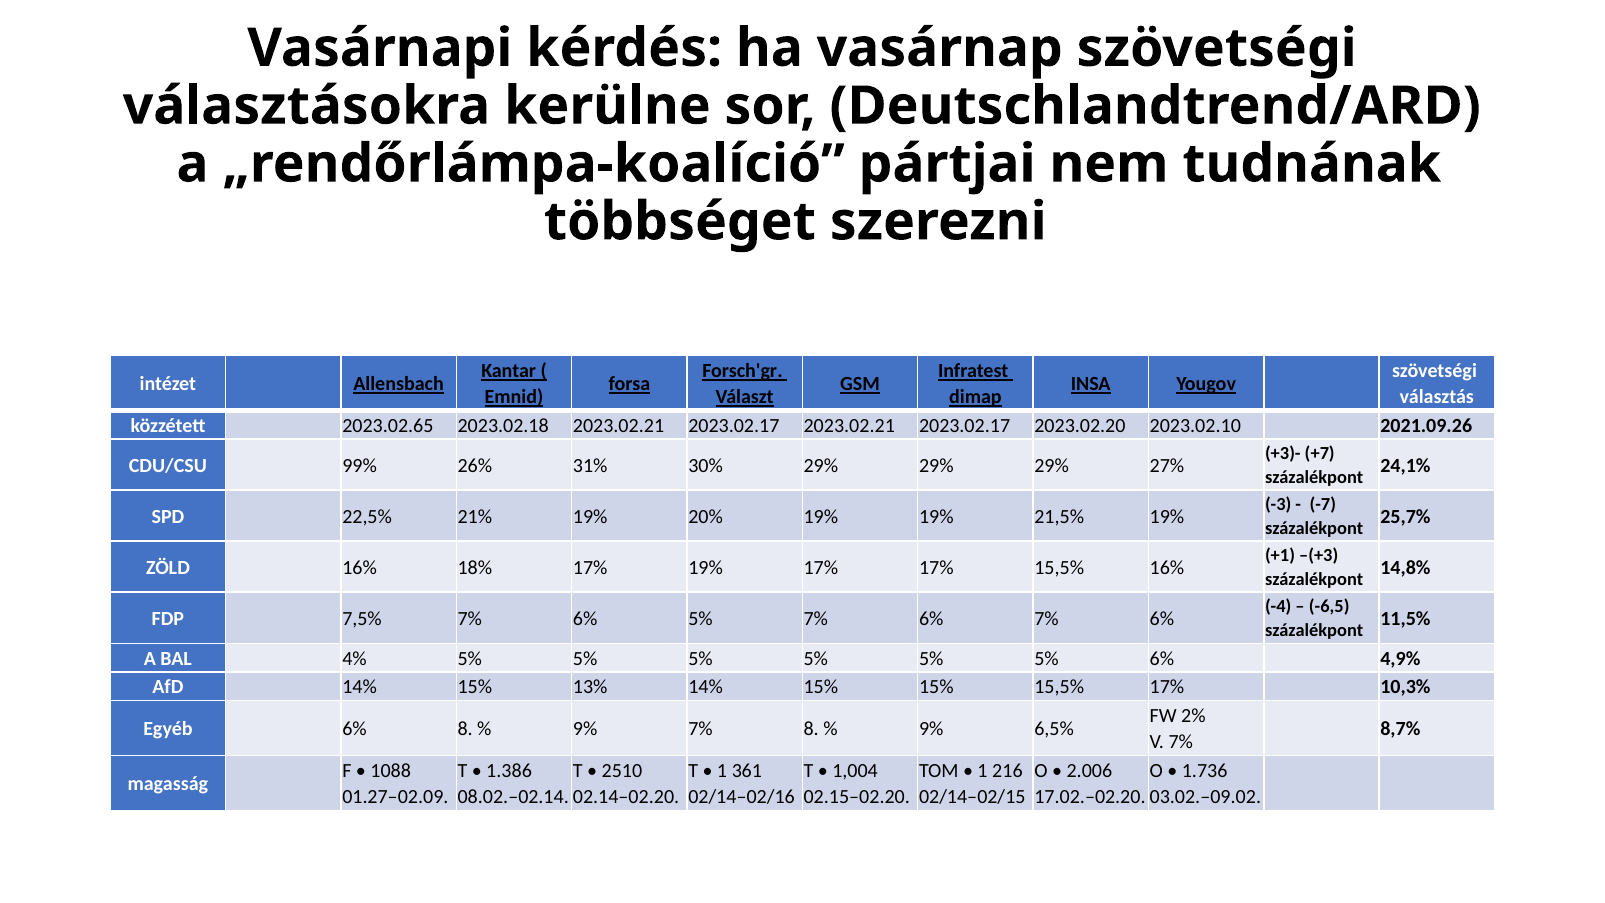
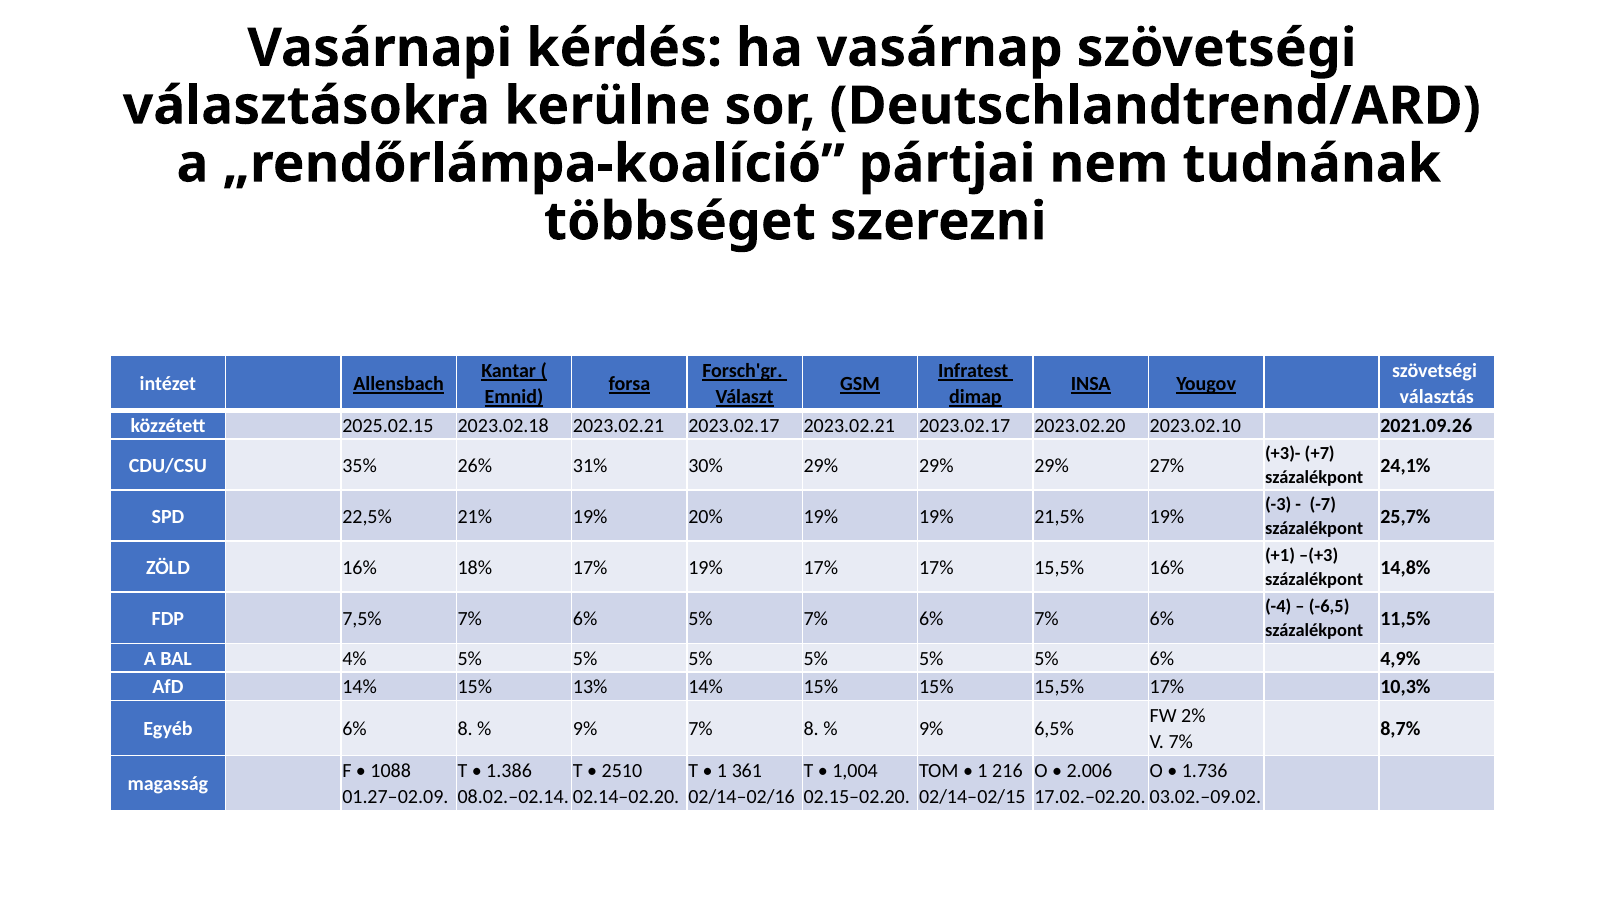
2023.02.65: 2023.02.65 -> 2025.02.15 (388, 426)
99%: 99% -> 35% (360, 465)
